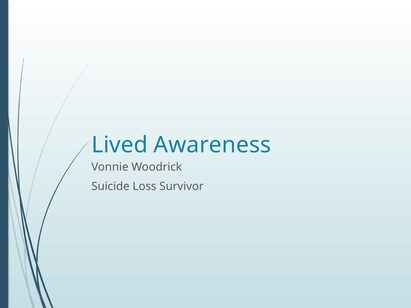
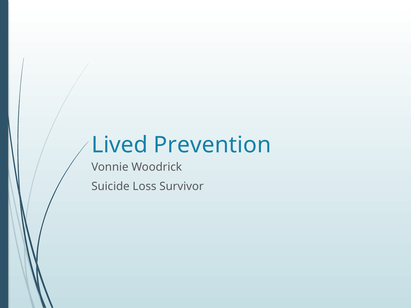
Awareness: Awareness -> Prevention (212, 145)
